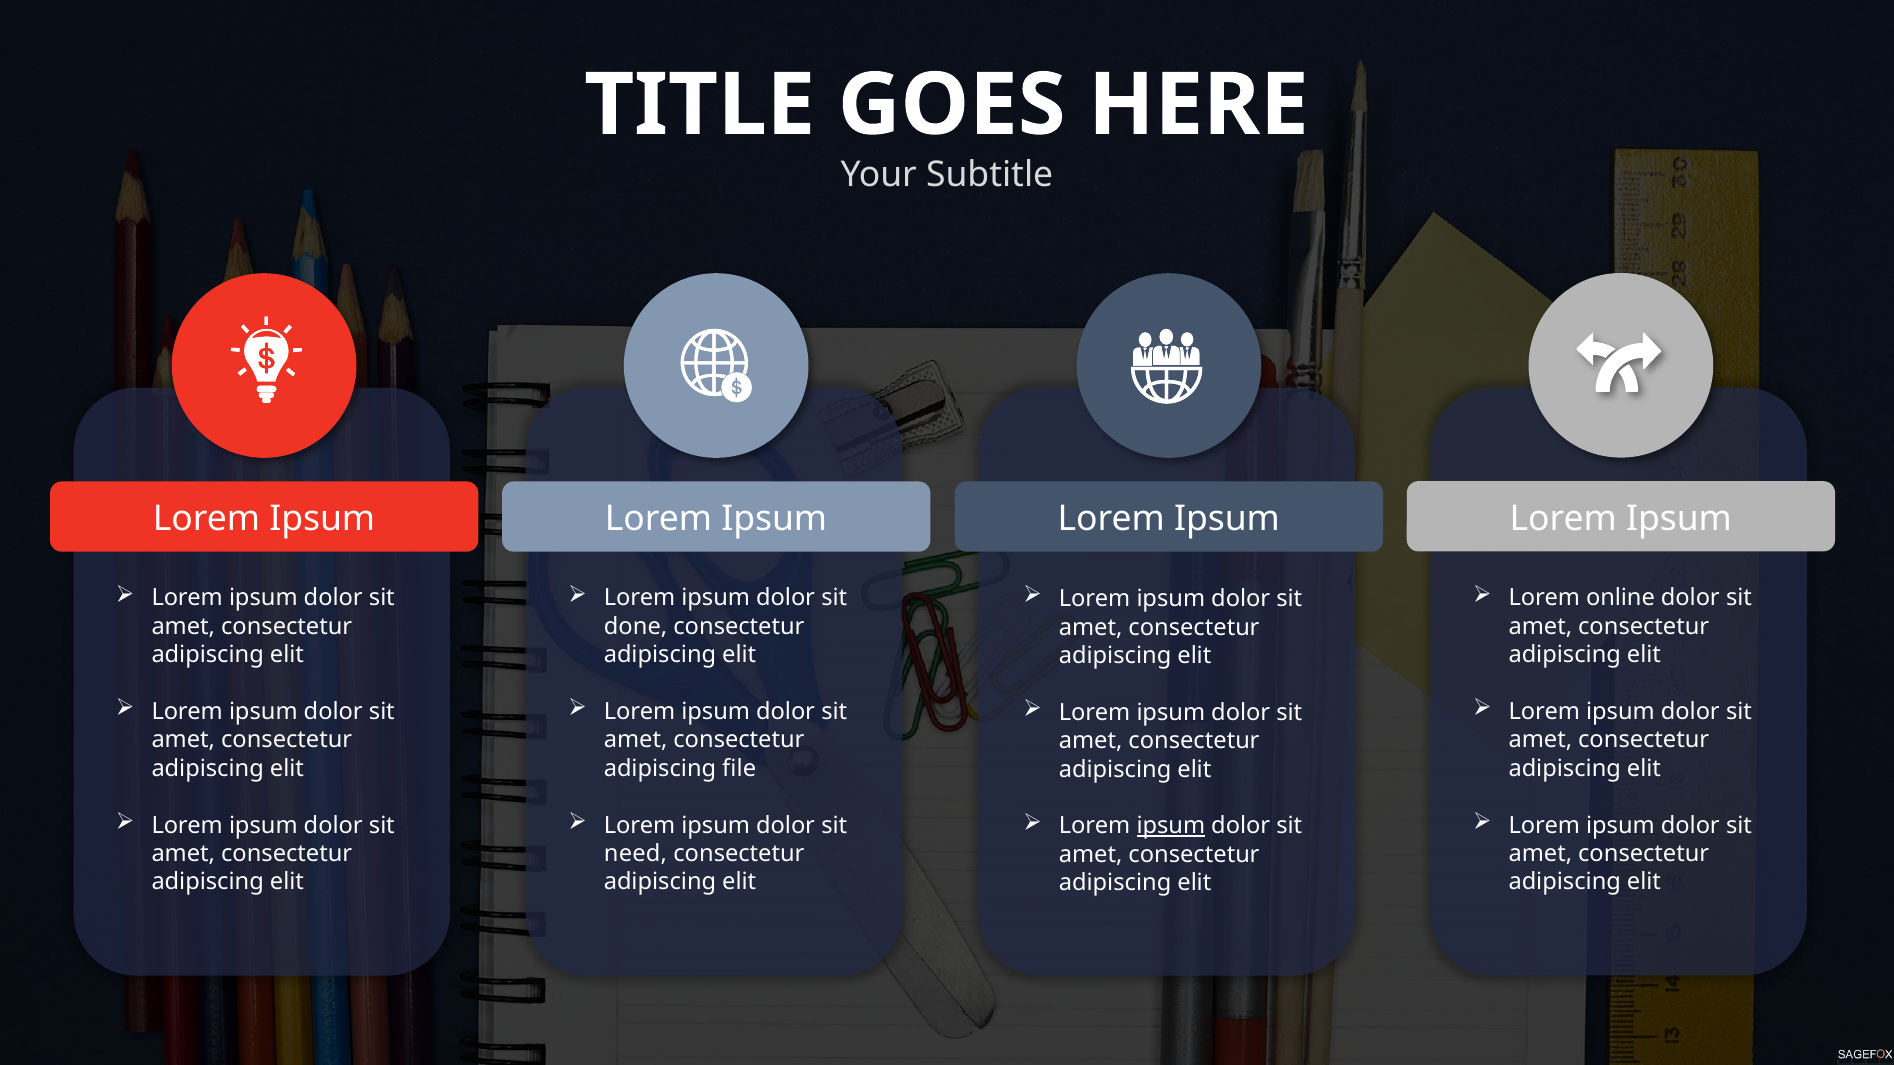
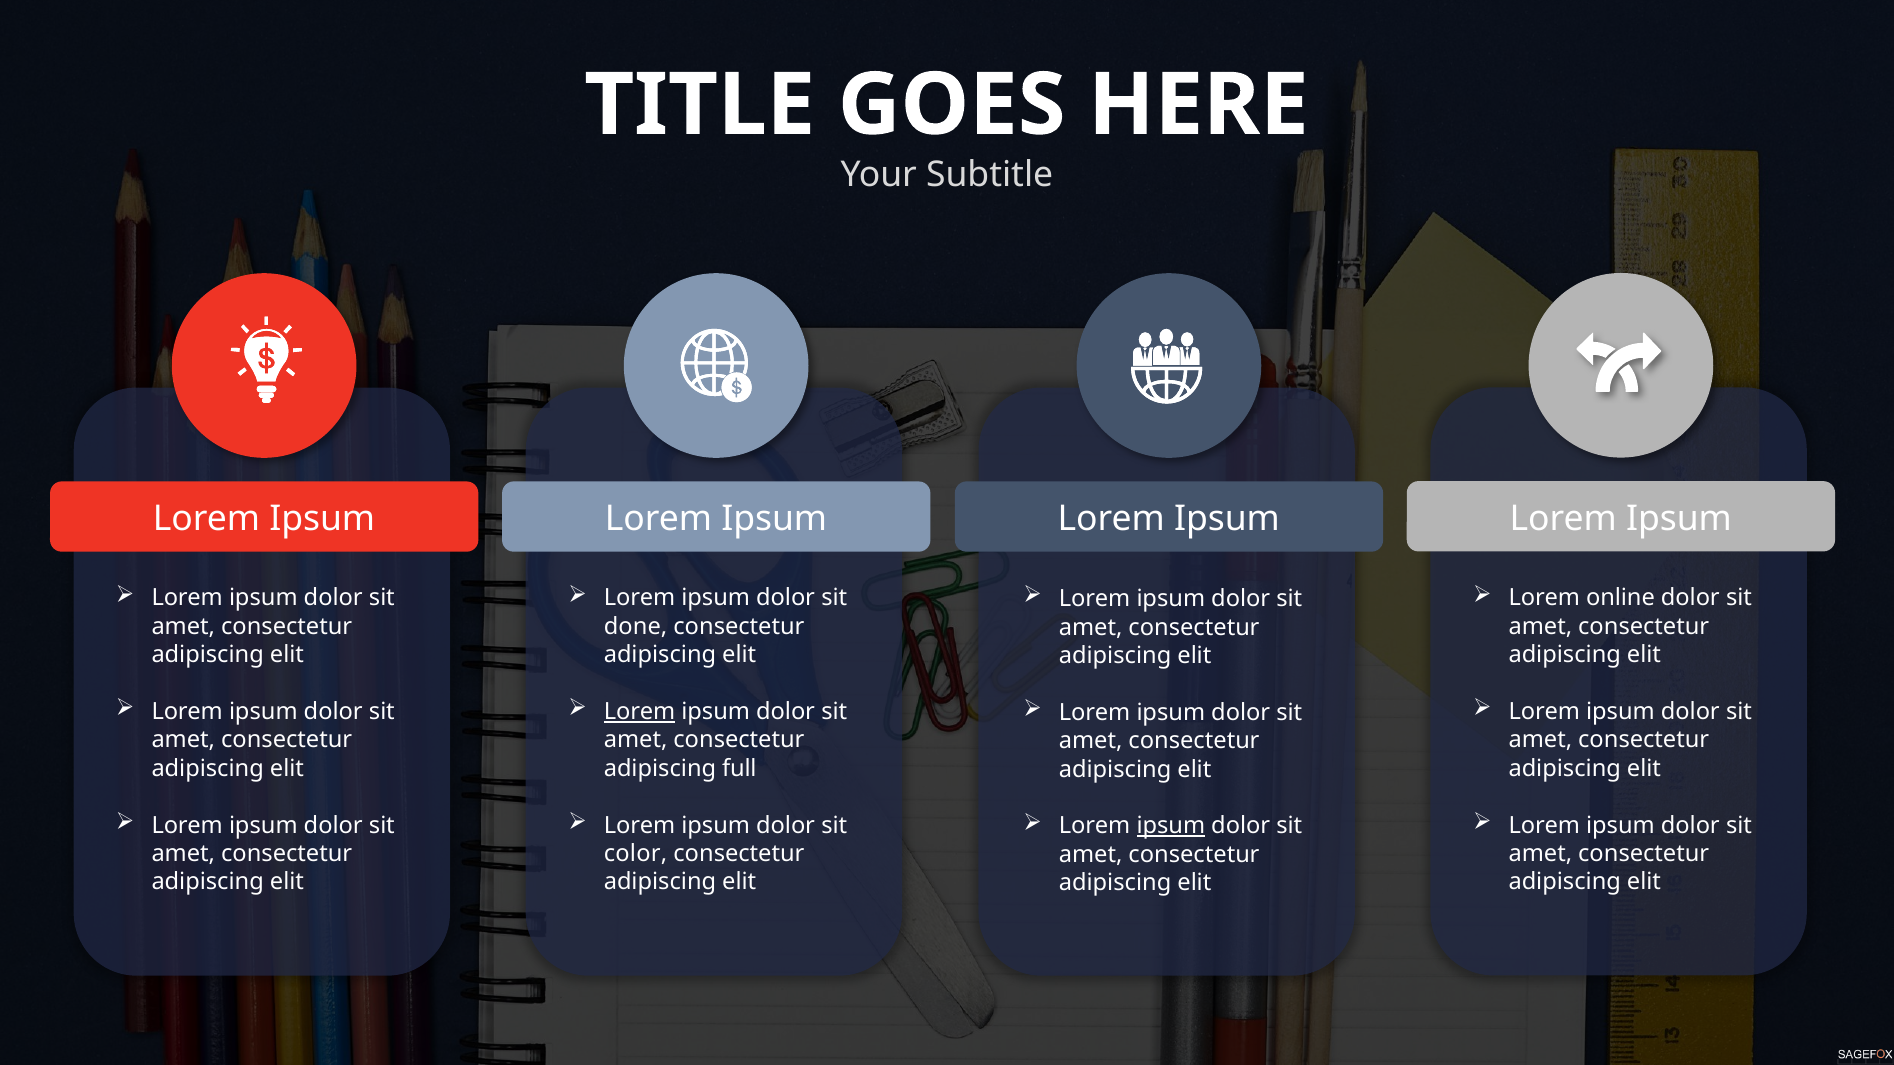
Lorem underline: none -> present (640, 712)
file: file -> full (739, 769)
need: need -> color (635, 854)
